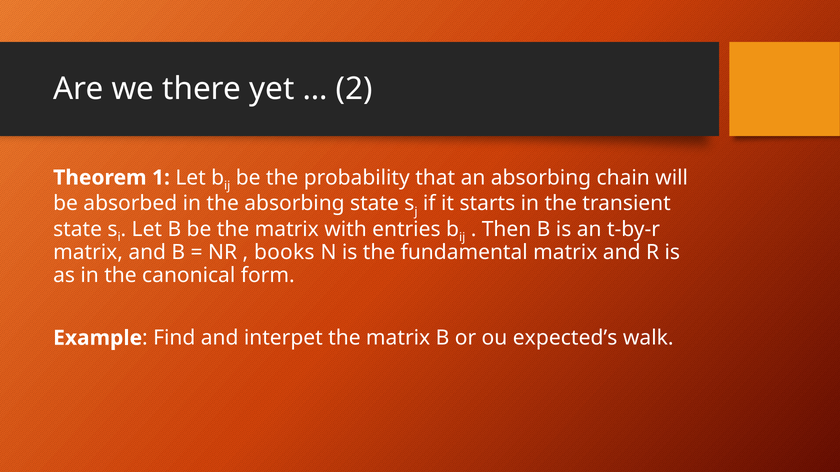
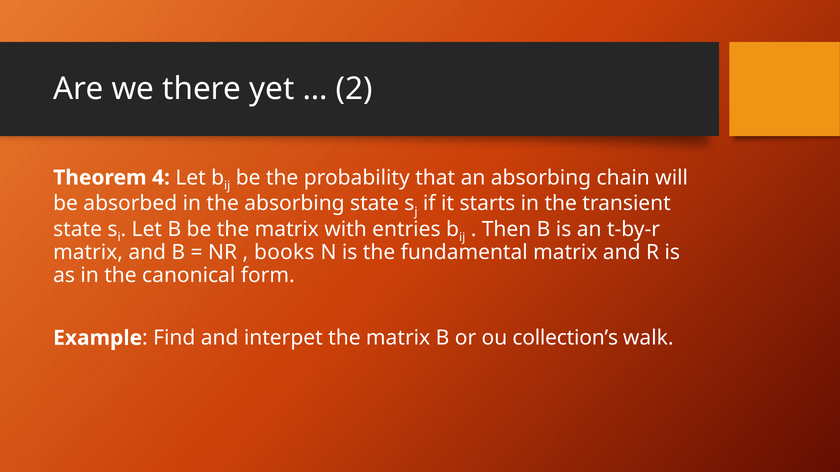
1: 1 -> 4 (161, 178)
expected’s: expected’s -> collection’s (565, 338)
